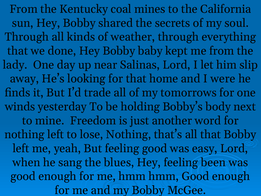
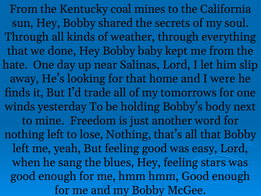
lady: lady -> hate (15, 65)
been: been -> stars (213, 162)
